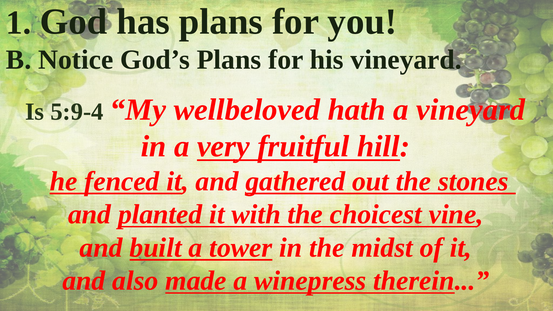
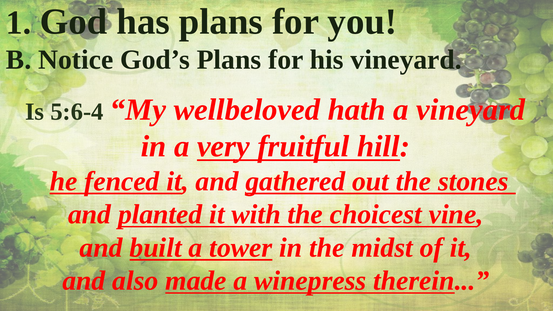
5:9-4: 5:9-4 -> 5:6-4 (77, 112)
